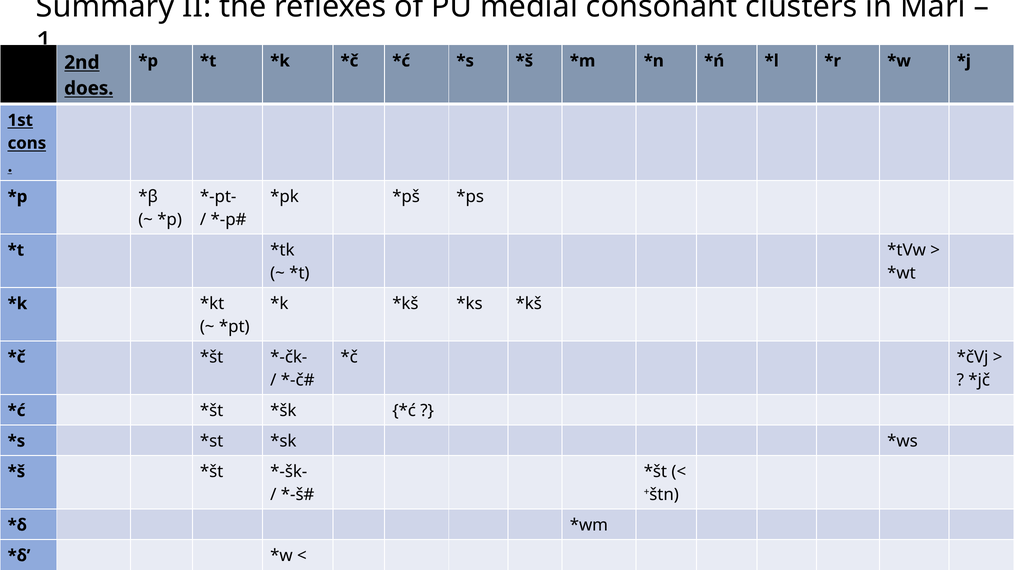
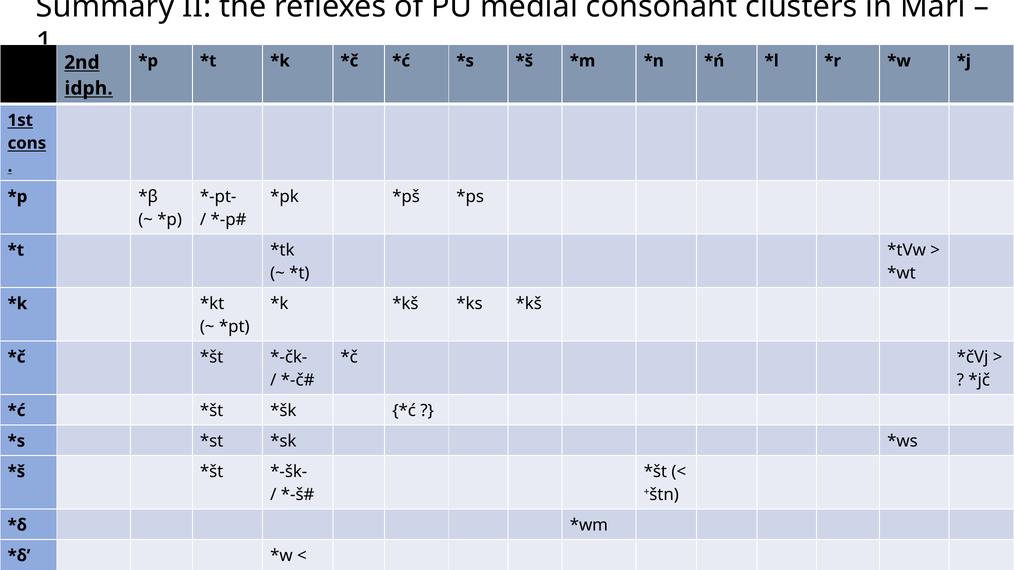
does: does -> idph (89, 88)
